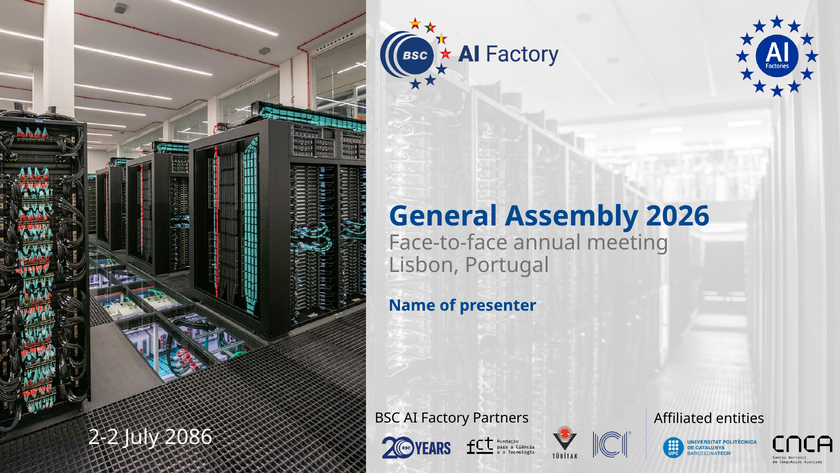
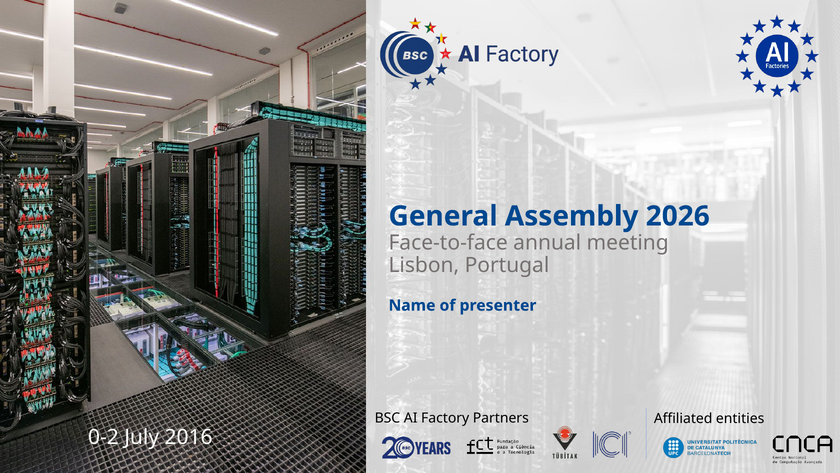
2-2: 2-2 -> 0-2 (103, 437)
2086: 2086 -> 2016 (189, 437)
